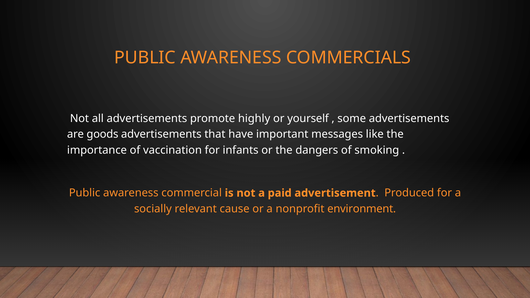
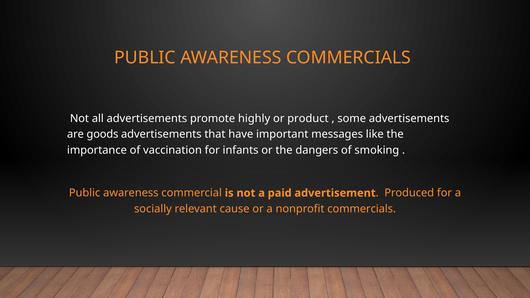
yourself: yourself -> product (308, 118)
nonprofit environment: environment -> commercials (362, 209)
